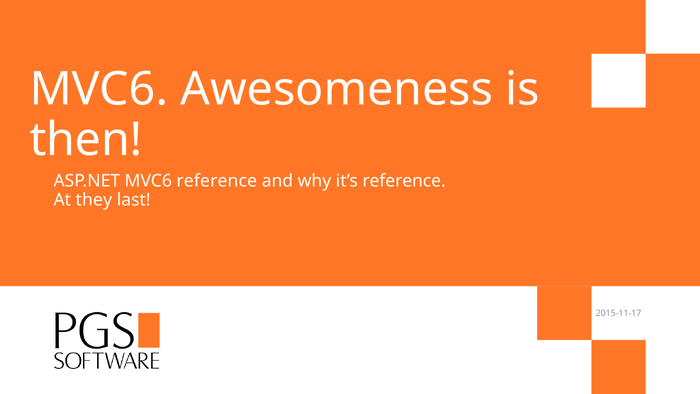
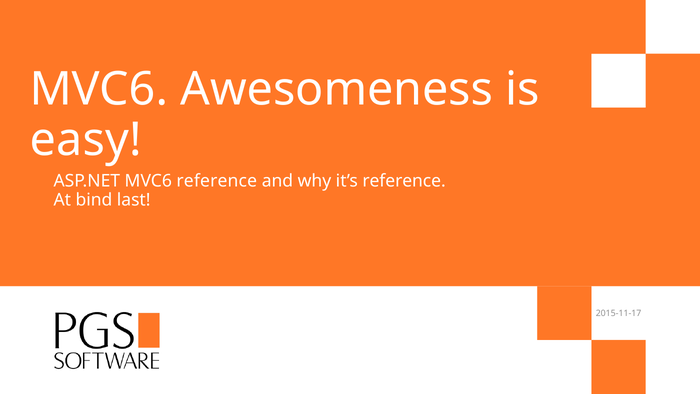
then: then -> easy (86, 140)
they: they -> bind (94, 200)
